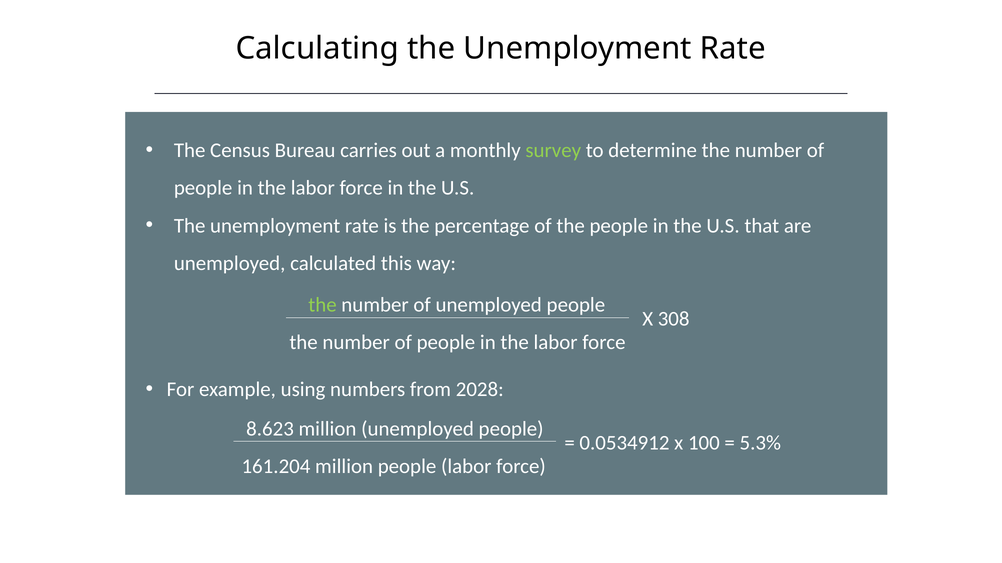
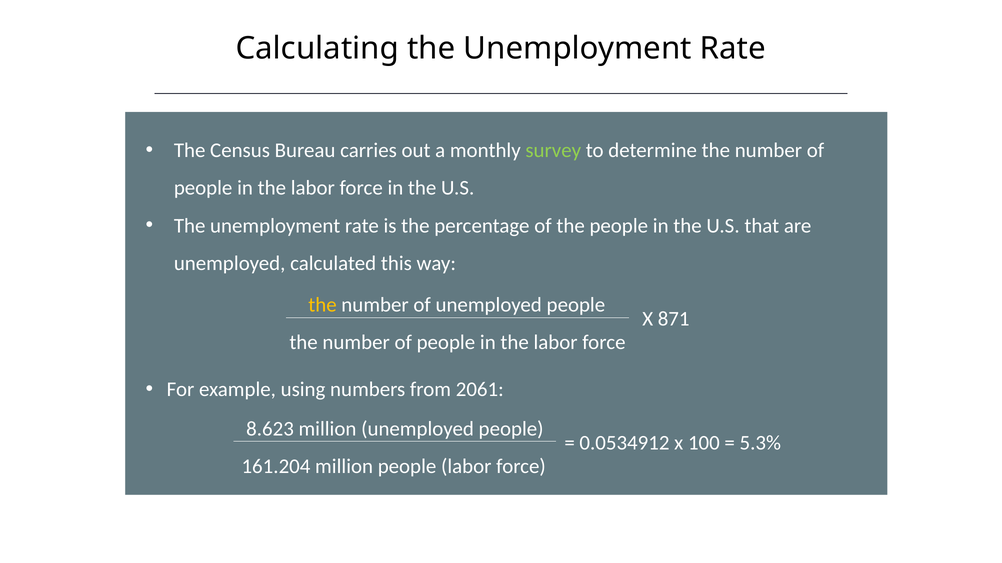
the colour: light green -> yellow (322, 305)
308: 308 -> 871 (674, 319)
2028: 2028 -> 2061 (480, 390)
